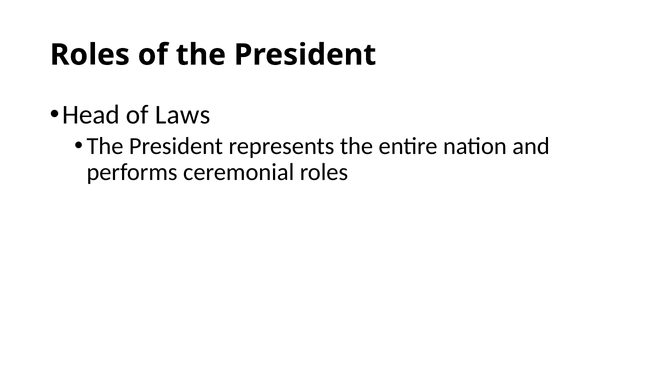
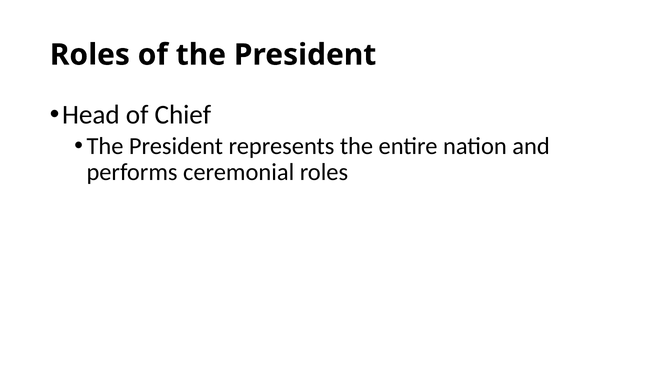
Laws: Laws -> Chief (183, 115)
